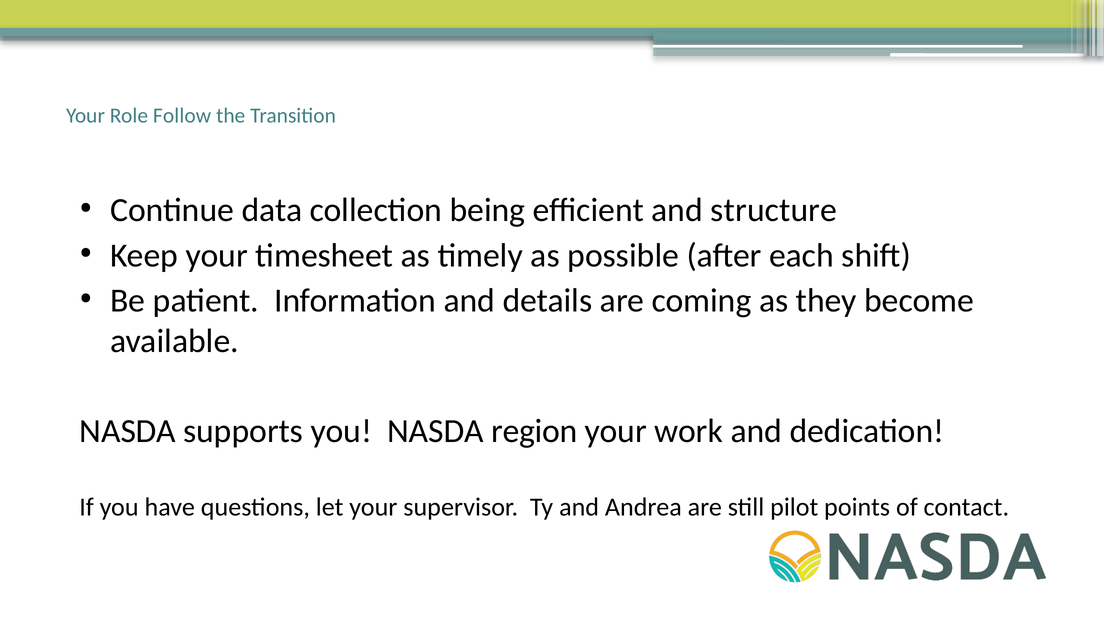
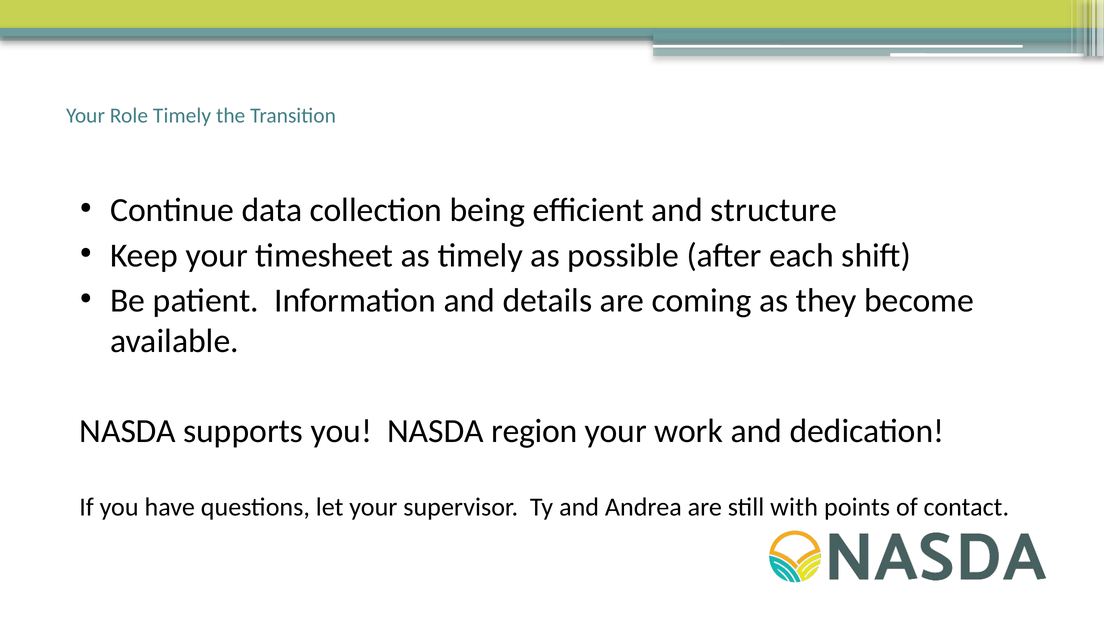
Role Follow: Follow -> Timely (182, 116)
pilot: pilot -> with (794, 507)
